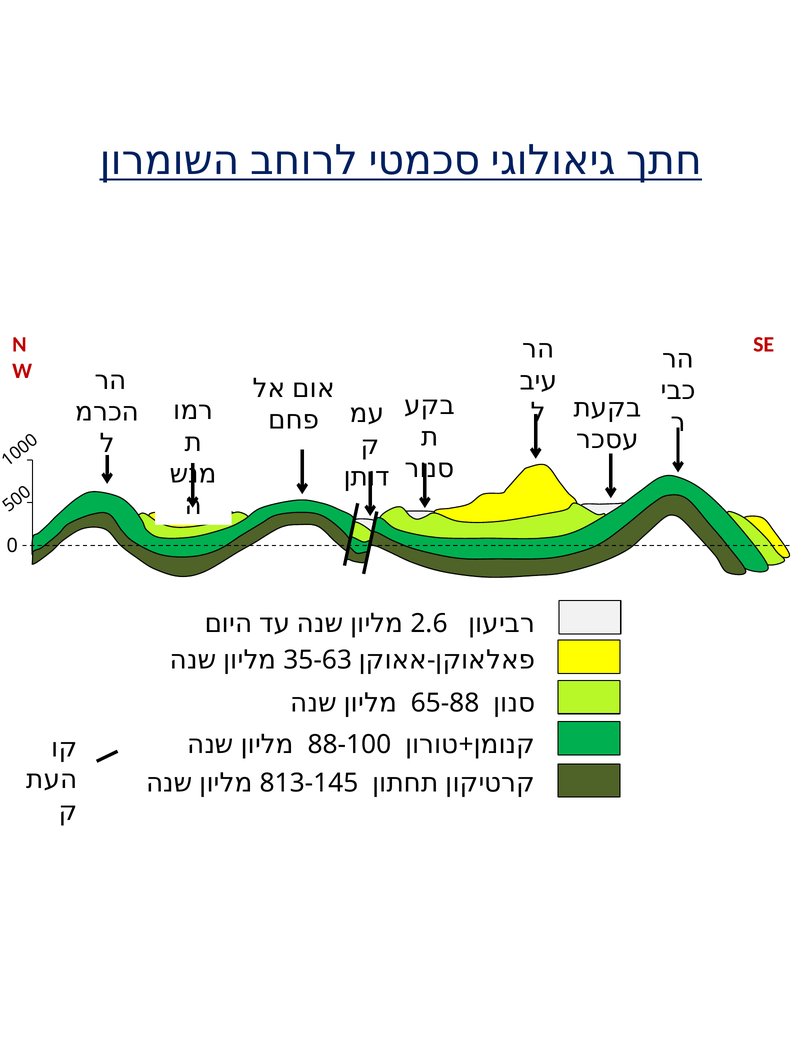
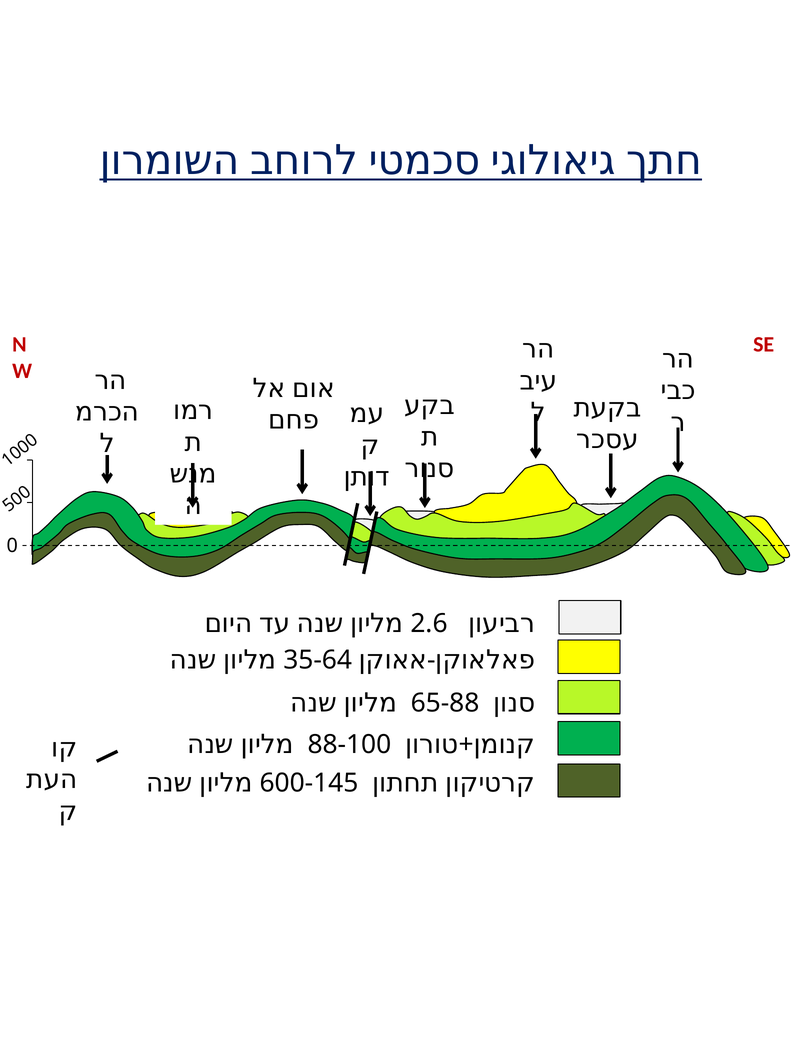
35-63: 35-63 -> 35-64 (318, 660)
813-145: 813-145 -> 600-145 (309, 783)
